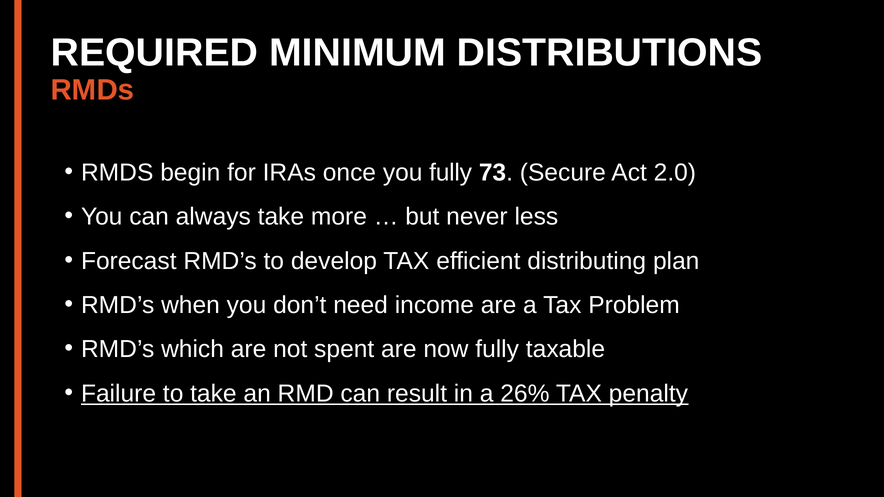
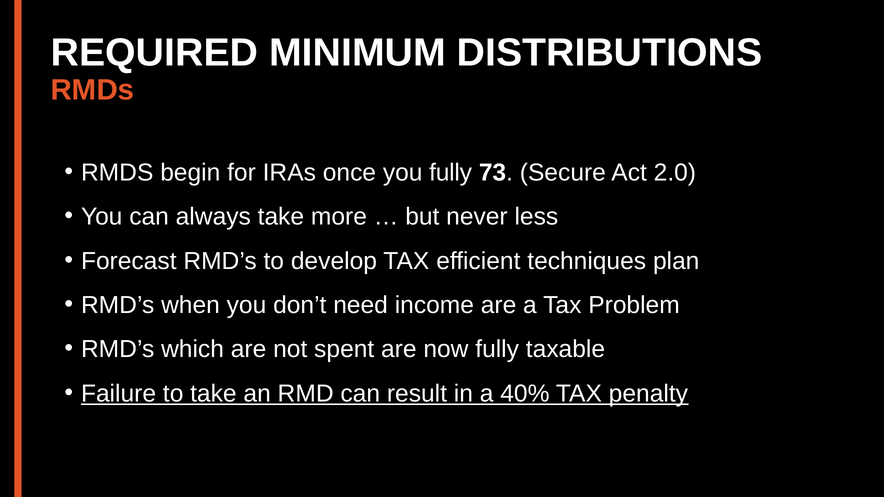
distributing: distributing -> techniques (587, 261)
26%: 26% -> 40% (525, 394)
